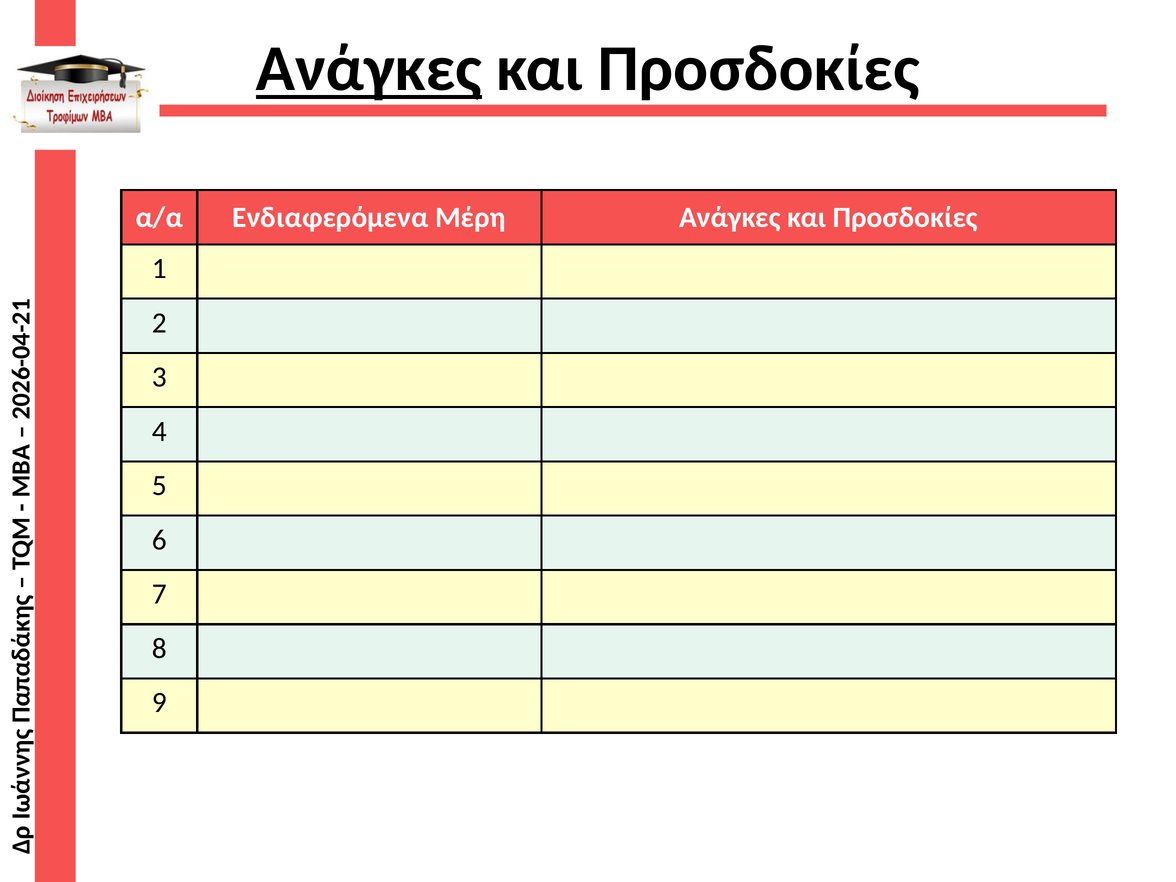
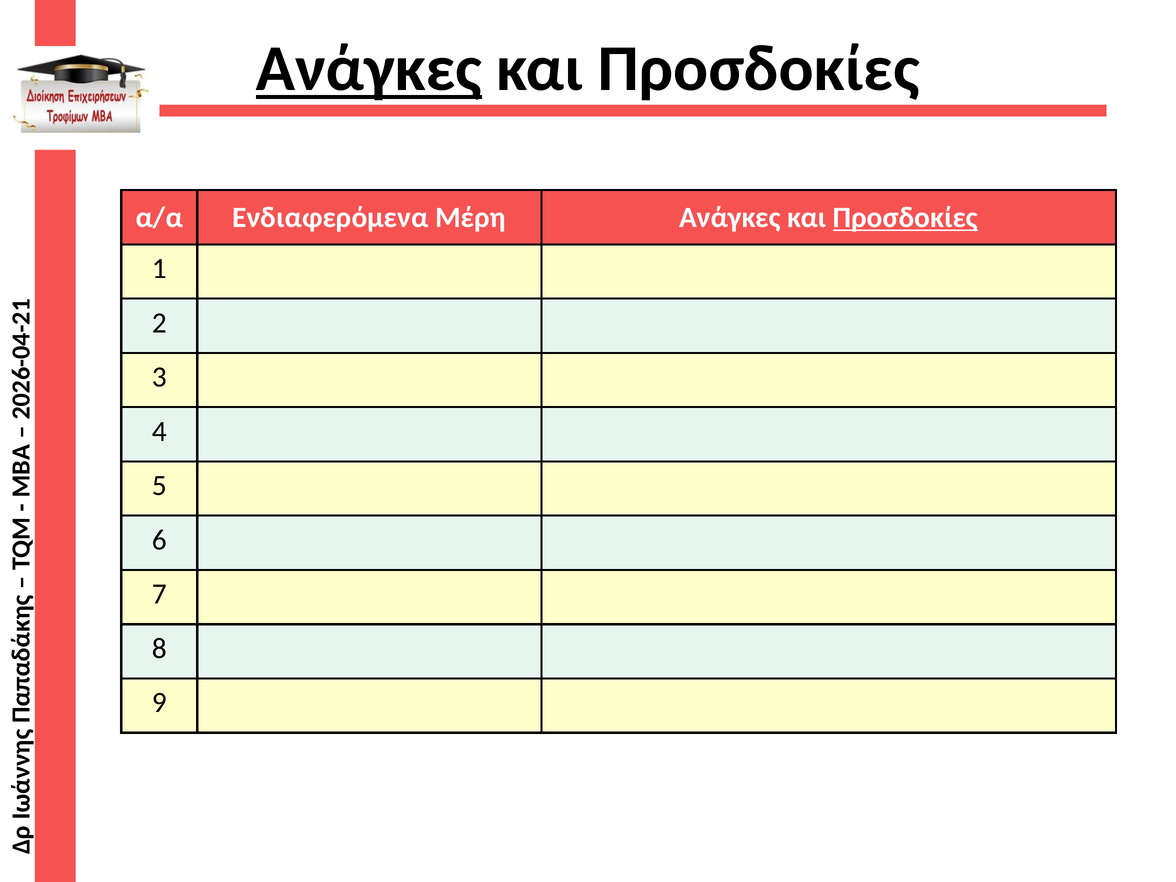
Προσδοκίες underline: none -> present (905, 218)
